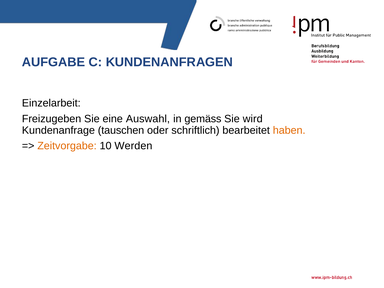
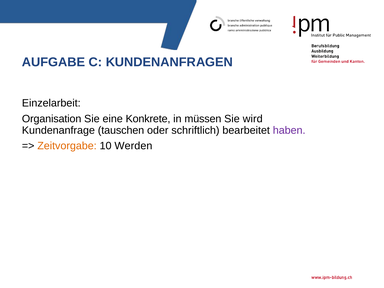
Freizugeben: Freizugeben -> Organisation (52, 119)
Auswahl: Auswahl -> Konkrete (148, 119)
gemäss: gemäss -> müssen (203, 119)
haben colour: orange -> purple (289, 130)
